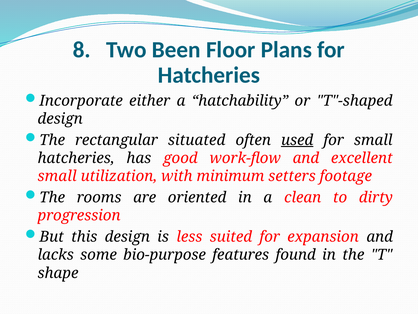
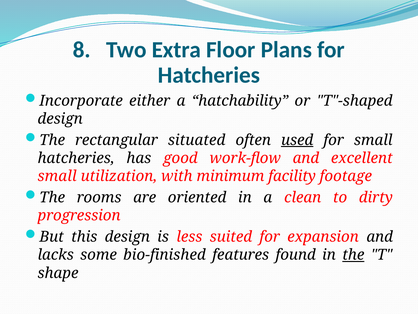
Been: Been -> Extra (176, 50)
setters: setters -> facility (292, 176)
bio-purpose: bio-purpose -> bio-finished (165, 254)
the underline: none -> present (353, 254)
